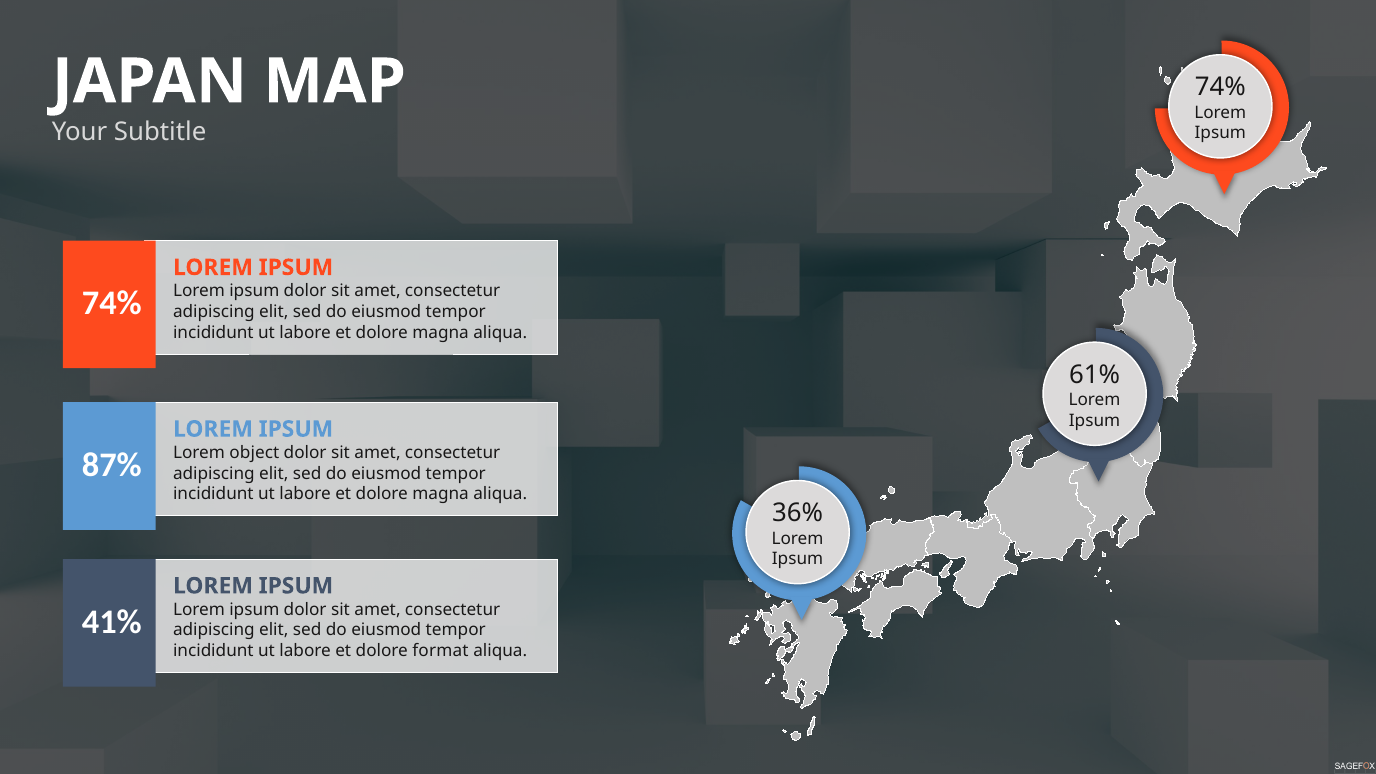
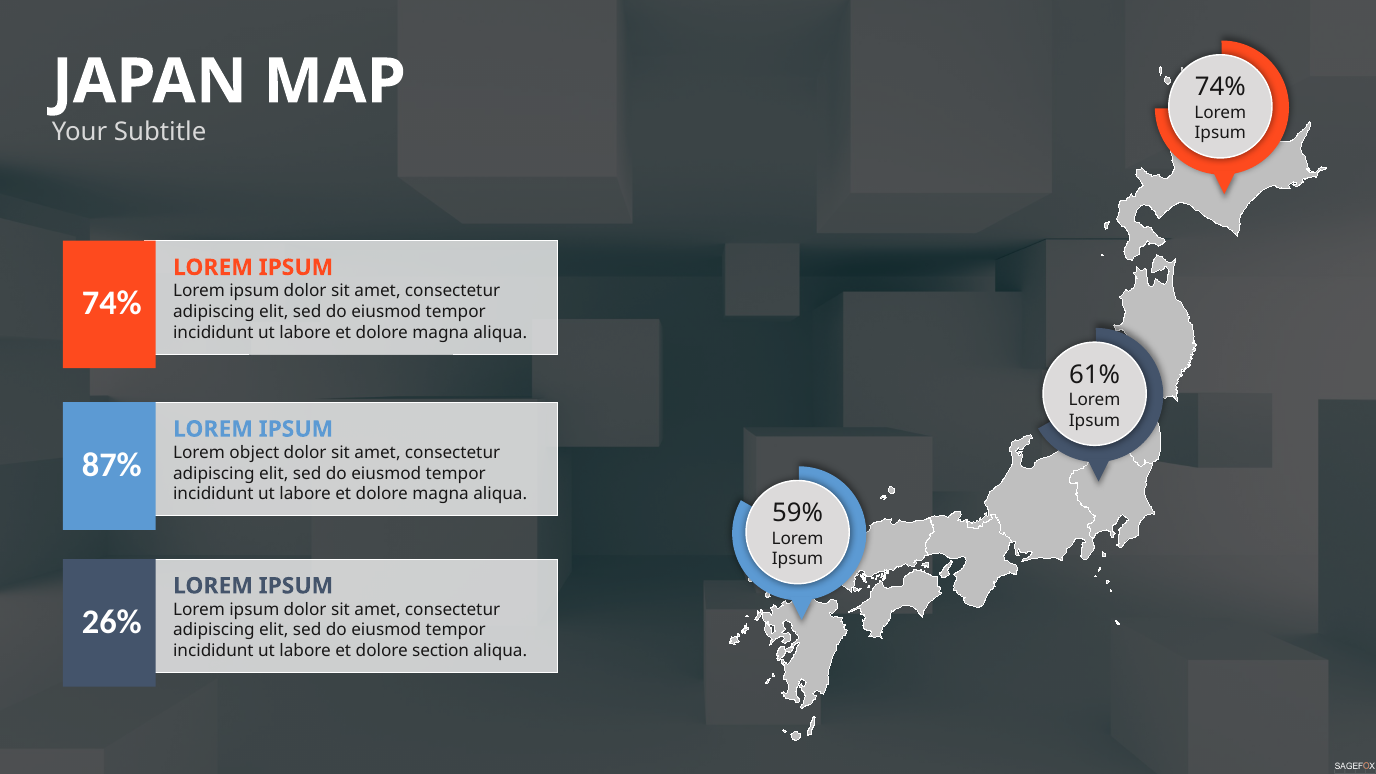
36%: 36% -> 59% (798, 513)
41%: 41% -> 26% (112, 622)
format: format -> section (441, 651)
